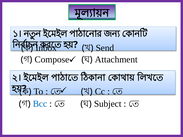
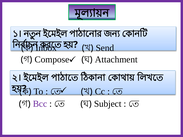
Bcc colour: blue -> purple (40, 104)
